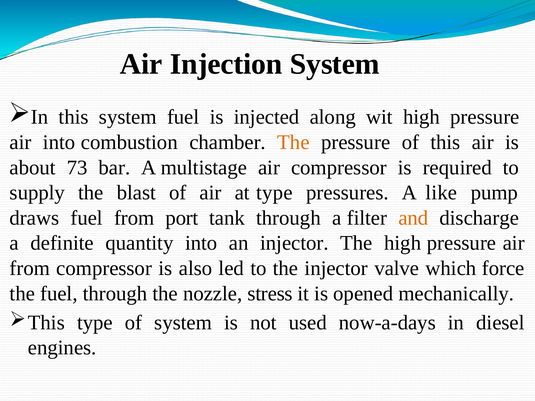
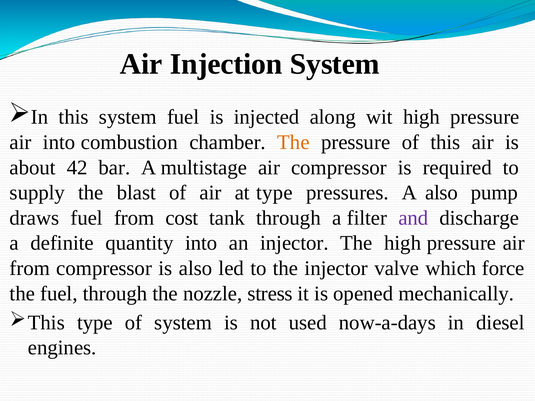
73: 73 -> 42 (77, 168)
A like: like -> also (442, 193)
port: port -> cost (182, 218)
and colour: orange -> purple (413, 218)
